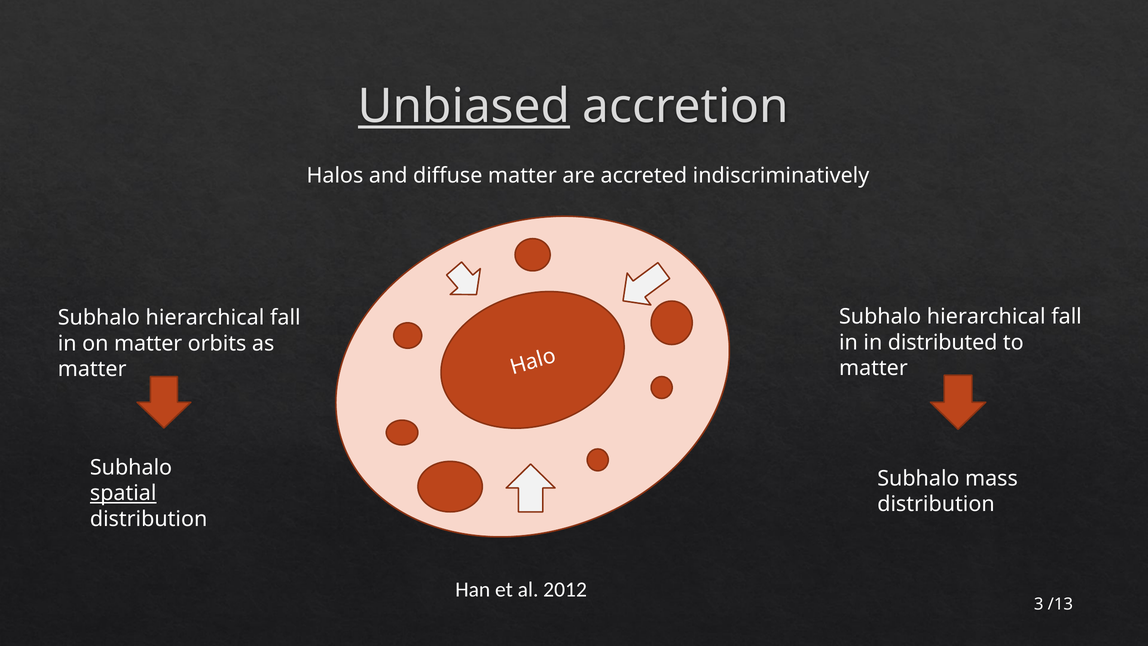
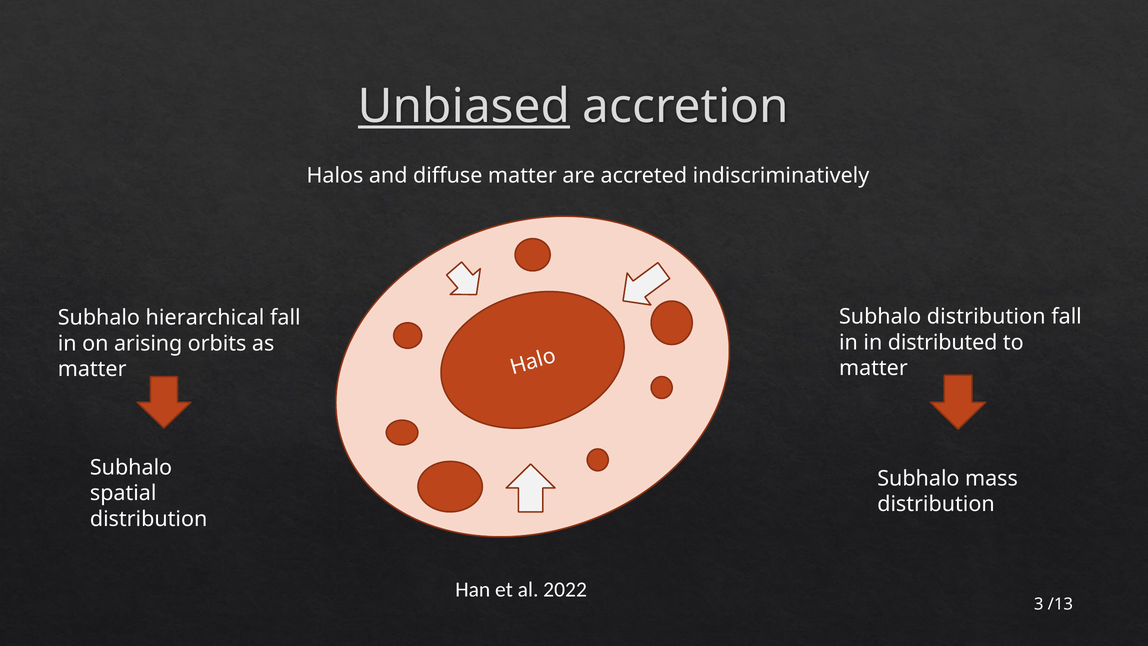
hierarchical: hierarchical -> distribution (986, 316)
on matter: matter -> arising (148, 343)
spatial underline: present -> none (123, 493)
2012: 2012 -> 2022 (565, 590)
